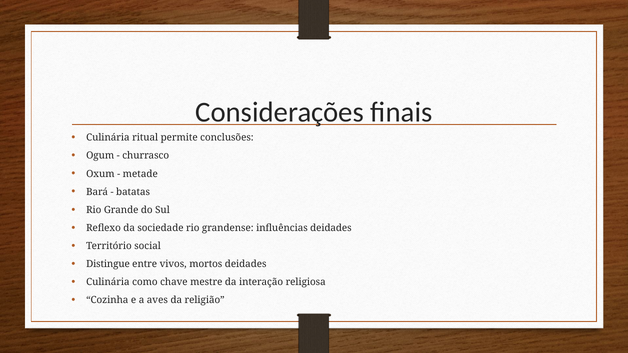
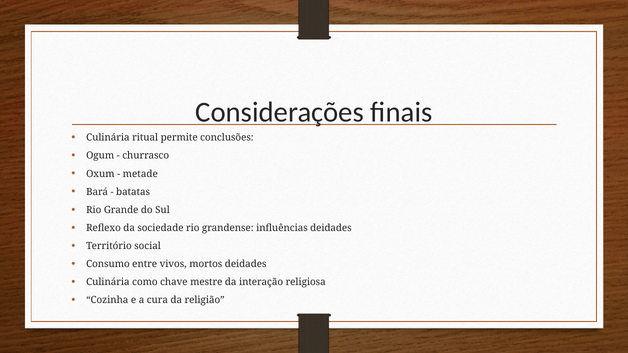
Distingue: Distingue -> Consumo (108, 264)
aves: aves -> cura (157, 300)
